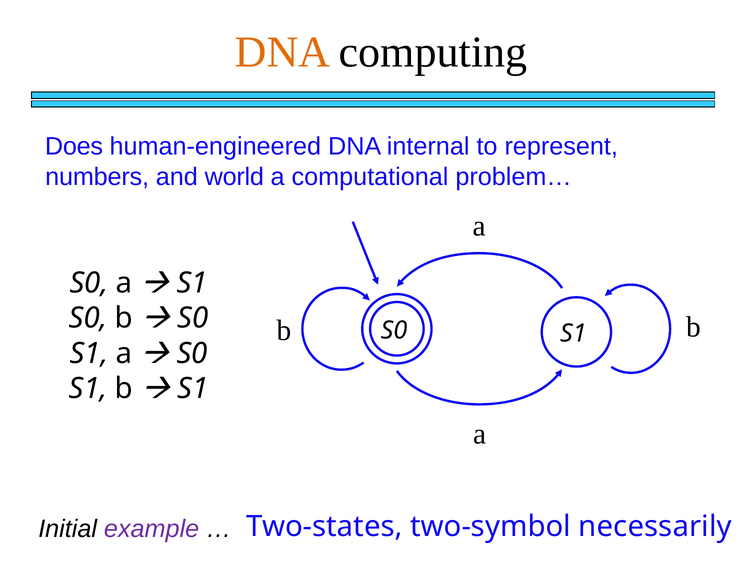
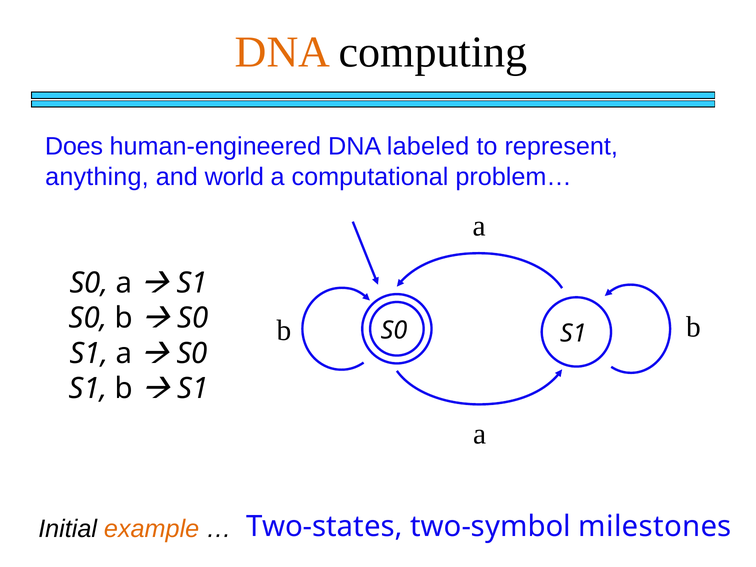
internal: internal -> labeled (428, 147)
numbers: numbers -> anything (97, 177)
example colour: purple -> orange (152, 529)
necessarily: necessarily -> milestones (655, 526)
